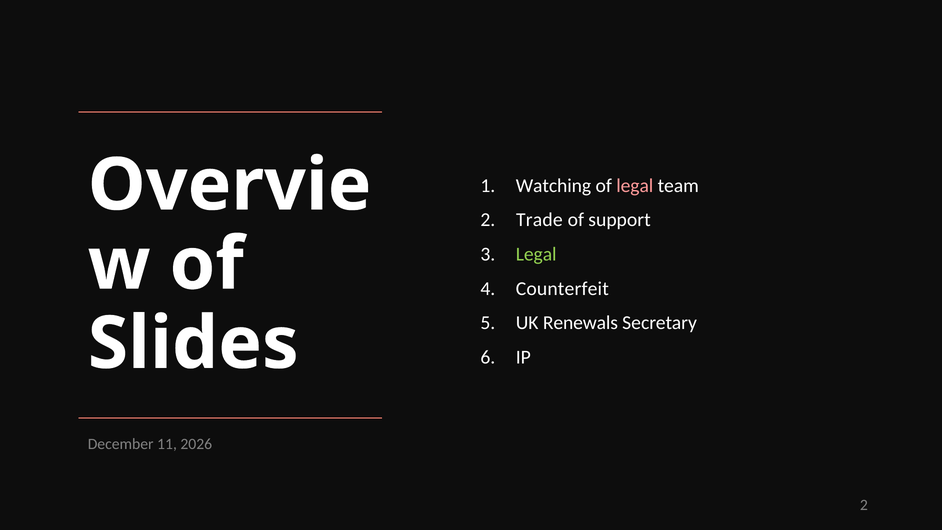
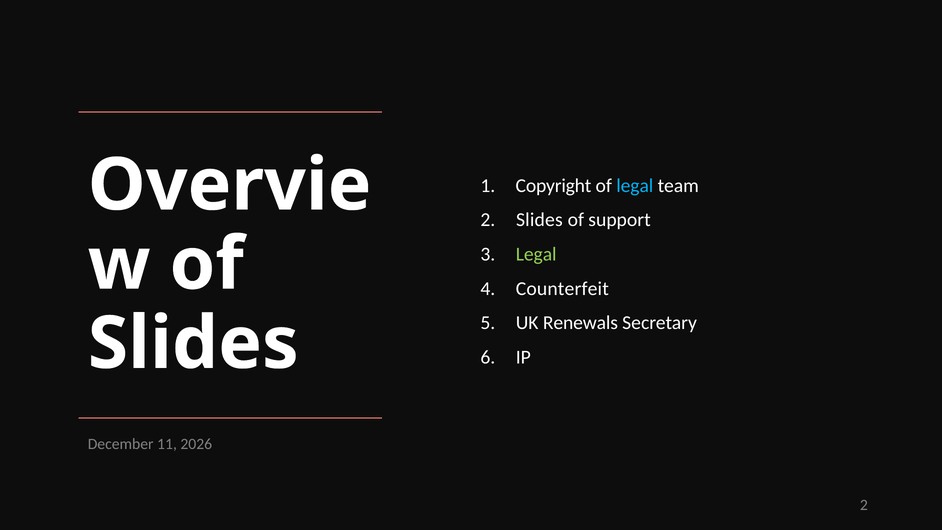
Watching: Watching -> Copyright (554, 186)
legal colour: pink -> light blue (635, 186)
2 Trade: Trade -> Slides (539, 220)
